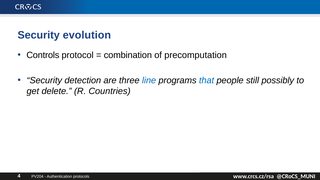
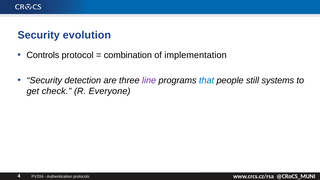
precomputation: precomputation -> implementation (196, 55)
line colour: blue -> purple (149, 80)
possibly: possibly -> systems (278, 80)
delete: delete -> check (57, 91)
Countries: Countries -> Everyone (110, 91)
